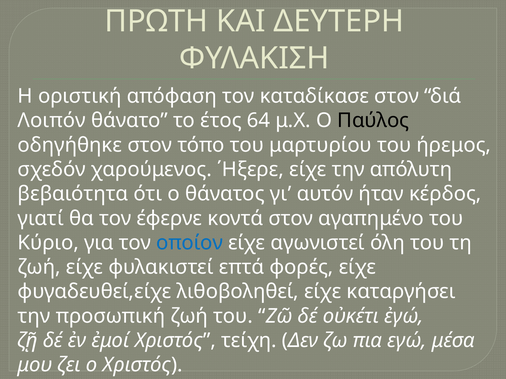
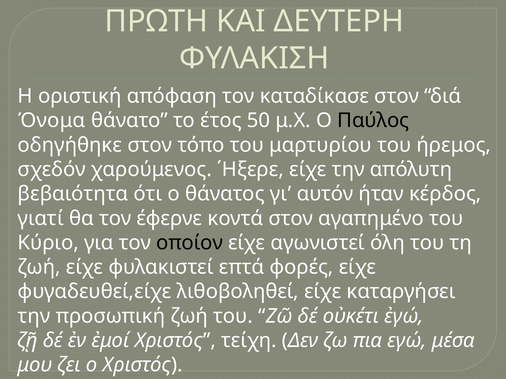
Λοιπόν: Λοιπόν -> Όνομα (52, 121)
64: 64 -> 50 (259, 121)
οποίον colour: blue -> black (190, 243)
